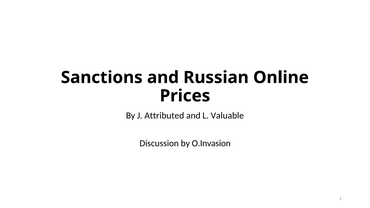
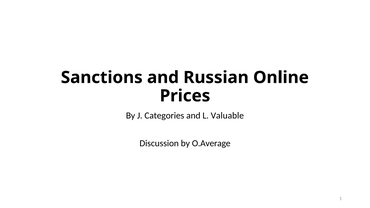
Attributed: Attributed -> Categories (164, 116)
O.Invasion: O.Invasion -> O.Average (211, 143)
